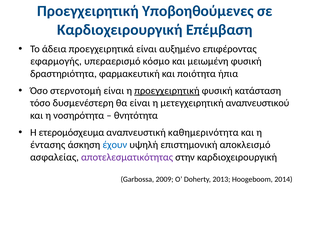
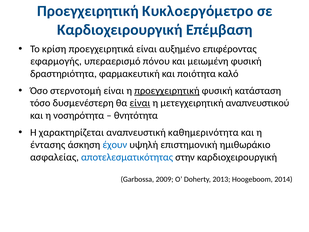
Υποβοηθούμενες: Υποβοηθούμενες -> Κυκλοεργόμετρο (198, 11)
άδεια: άδεια -> κρίση (54, 49)
κόσμο: κόσμο -> πόνου (156, 61)
ήπια: ήπια -> καλό (228, 74)
είναι underline: none -> present (140, 103)
ετερομόσχευμα: ετερομόσχευμα -> χαρακτηρίζεται (71, 132)
αποκλεισμό: αποκλεισμό -> ημιθωράκιο (245, 145)
αποτελεσματικότητας colour: purple -> blue (127, 157)
